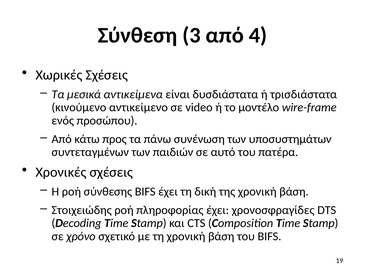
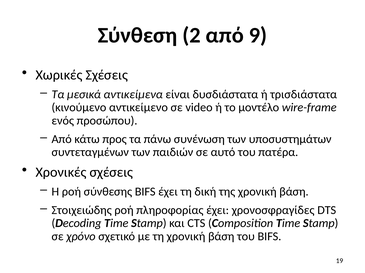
3: 3 -> 2 (192, 35)
4: 4 -> 9 (258, 35)
